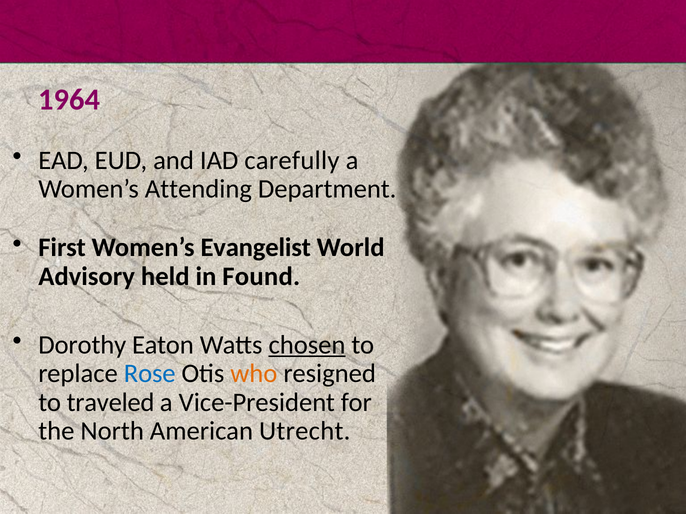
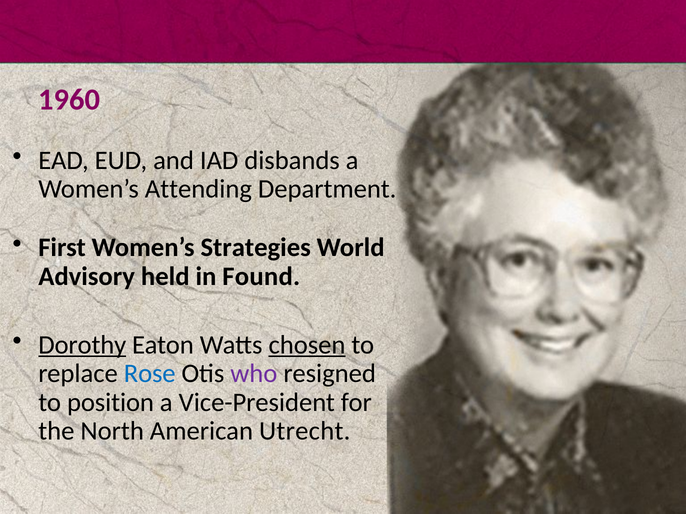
1964: 1964 -> 1960 (69, 100)
carefully: carefully -> disbands (292, 160)
Evangelist: Evangelist -> Strategies (256, 248)
Dorothy underline: none -> present (82, 345)
who colour: orange -> purple (254, 374)
traveled: traveled -> position (111, 403)
